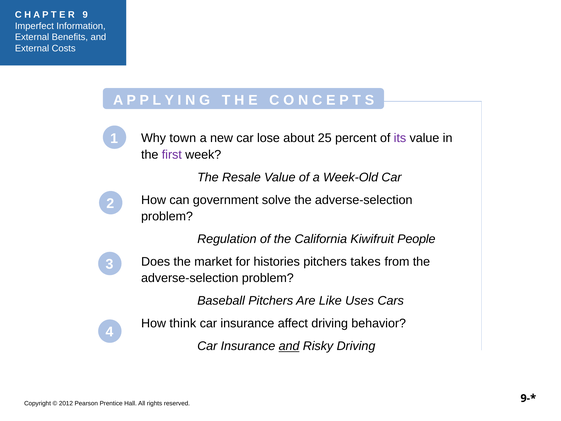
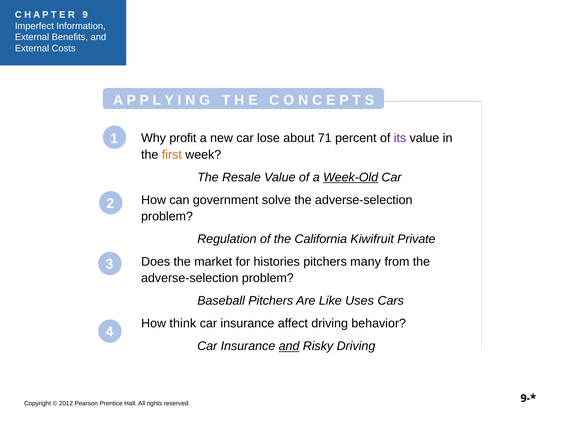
town: town -> profit (183, 138)
25: 25 -> 71 (325, 138)
first colour: purple -> orange (172, 154)
Week-Old underline: none -> present (351, 177)
People: People -> Private (416, 239)
takes: takes -> many (366, 262)
